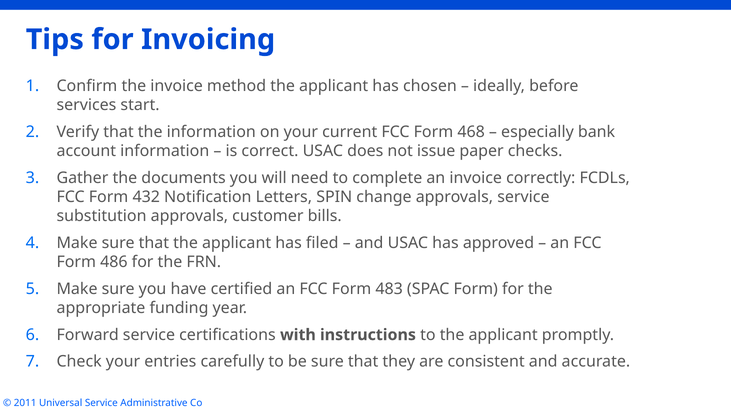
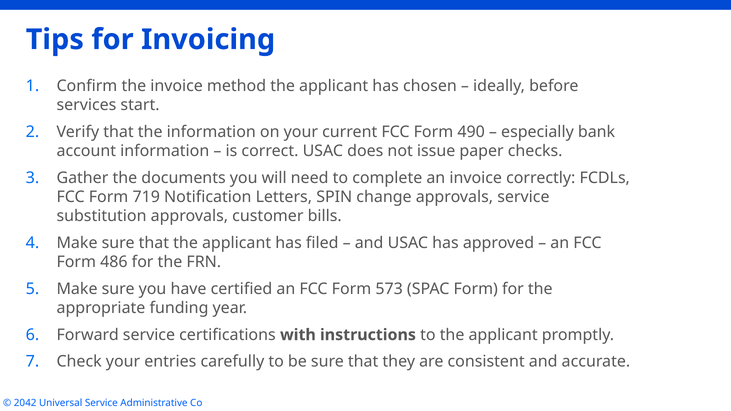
468: 468 -> 490 (471, 132)
432: 432 -> 719 (146, 197)
483: 483 -> 573 (389, 289)
2011: 2011 -> 2042 (25, 403)
